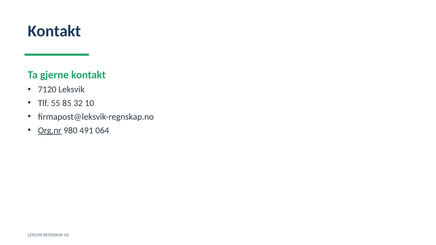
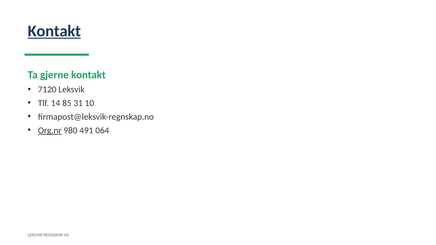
Kontakt underline: none -> present (54, 31)
55: 55 -> 14 (56, 103)
32: 32 -> 31 (78, 103)
